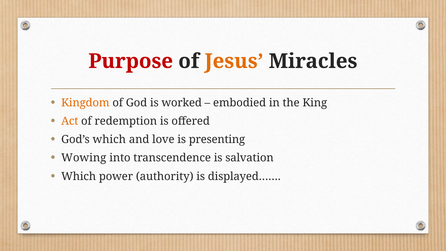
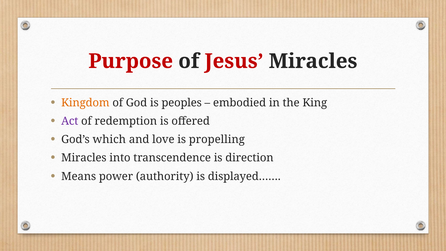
Jesus colour: orange -> red (234, 61)
worked: worked -> peoples (182, 103)
Act colour: orange -> purple (70, 121)
presenting: presenting -> propelling (217, 139)
Wowing: Wowing -> Miracles (84, 158)
salvation: salvation -> direction (249, 158)
Which: Which -> Means (79, 176)
